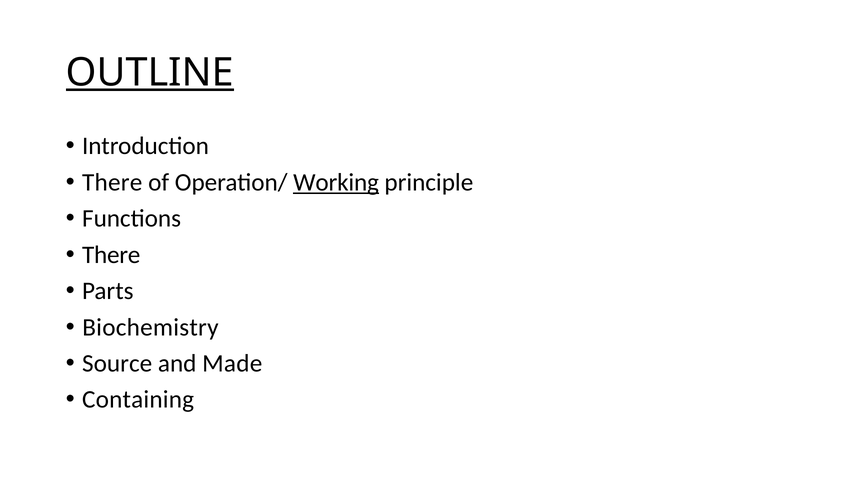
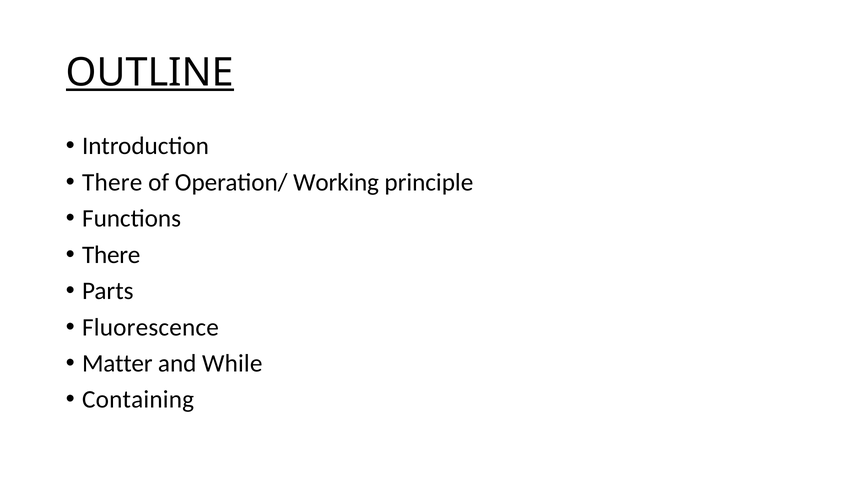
Working underline: present -> none (336, 182)
Biochemistry: Biochemistry -> Fluorescence (150, 327)
Source: Source -> Matter (117, 363)
Made: Made -> While (232, 363)
